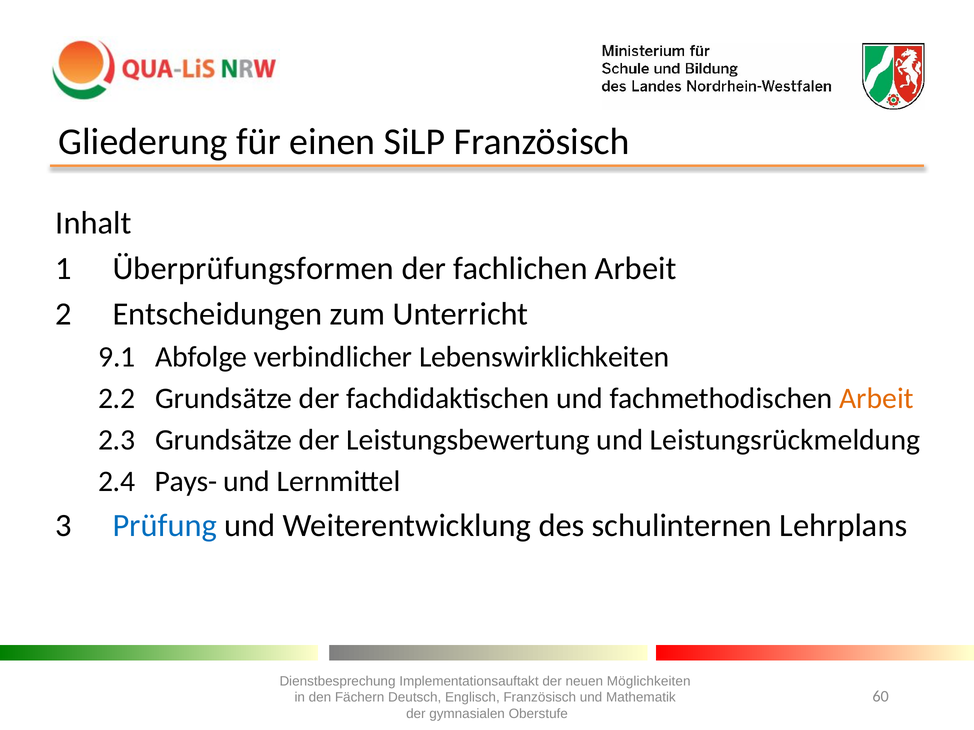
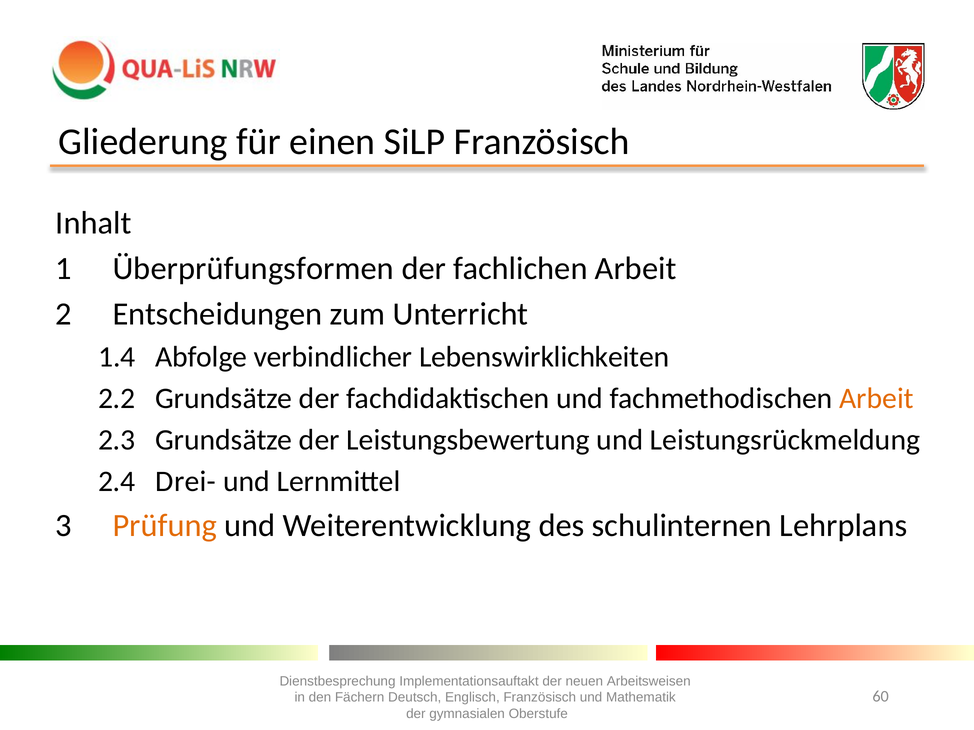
9.1: 9.1 -> 1.4 (117, 357)
Pays-: Pays- -> Drei- (186, 482)
Prüfung colour: blue -> orange (165, 526)
Möglichkeiten: Möglichkeiten -> Arbeitsweisen (649, 682)
